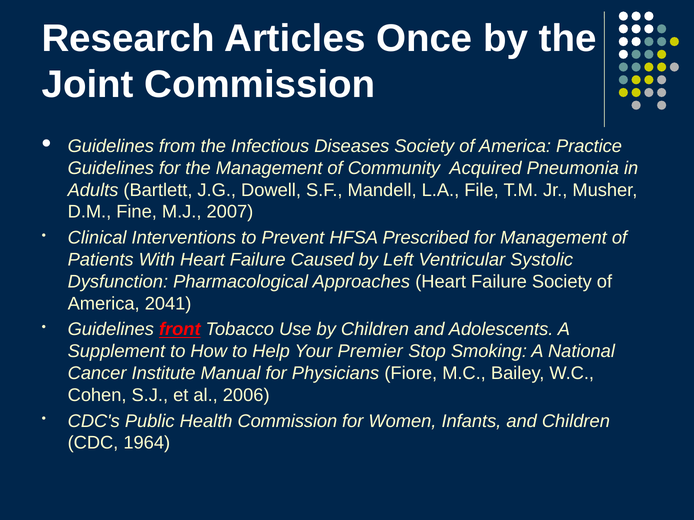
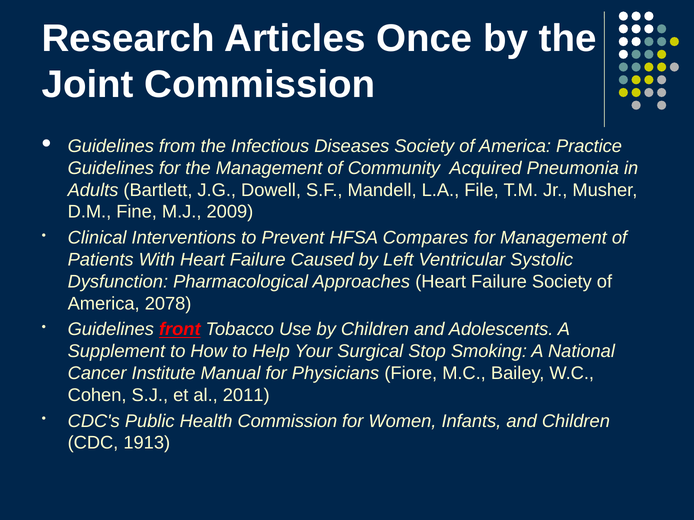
2007: 2007 -> 2009 (230, 212)
Prescribed: Prescribed -> Compares (426, 238)
2041: 2041 -> 2078 (168, 304)
Premier: Premier -> Surgical (370, 352)
2006: 2006 -> 2011 (246, 396)
1964: 1964 -> 1913 (147, 443)
